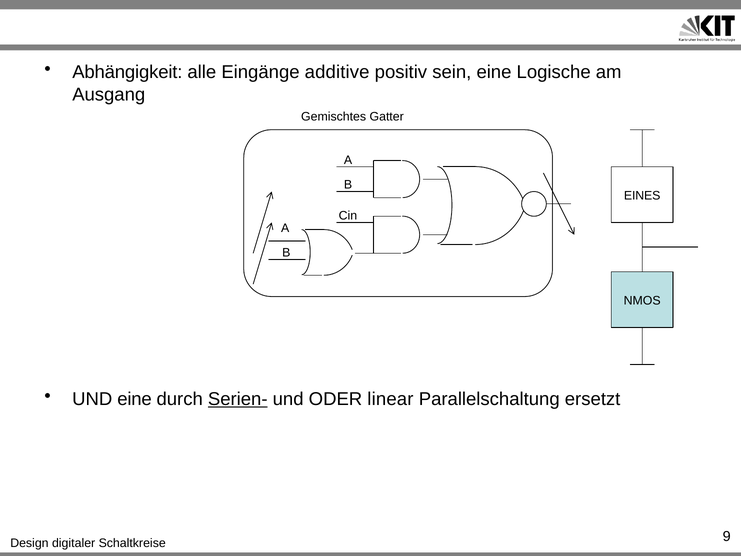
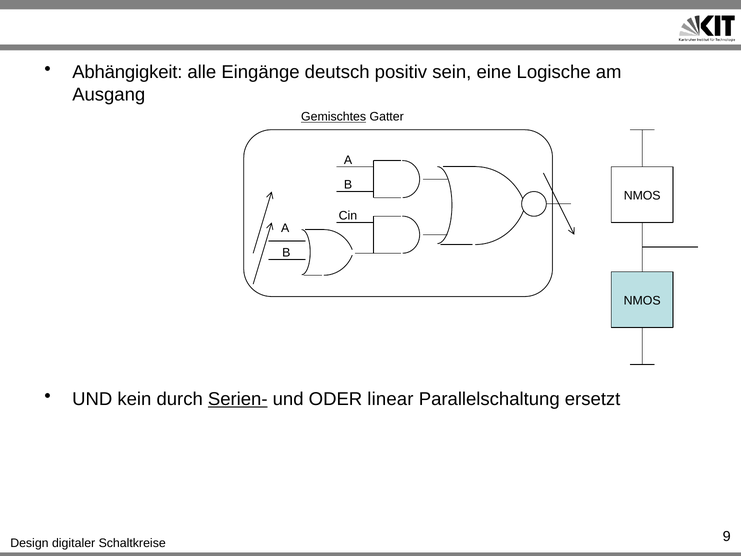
additive: additive -> deutsch (337, 72)
Gemischtes underline: none -> present (334, 117)
EINES: EINES -> NMOS (642, 195)
UND eine: eine -> kein (134, 399)
